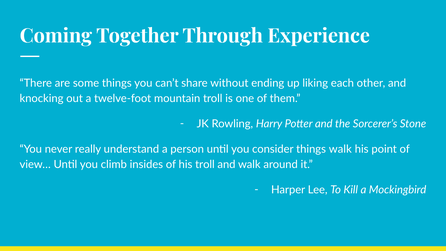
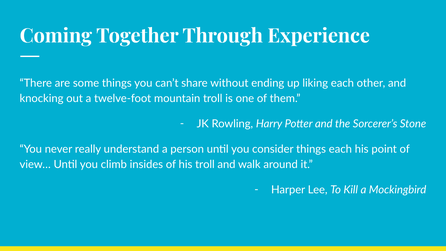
things walk: walk -> each (340, 149)
